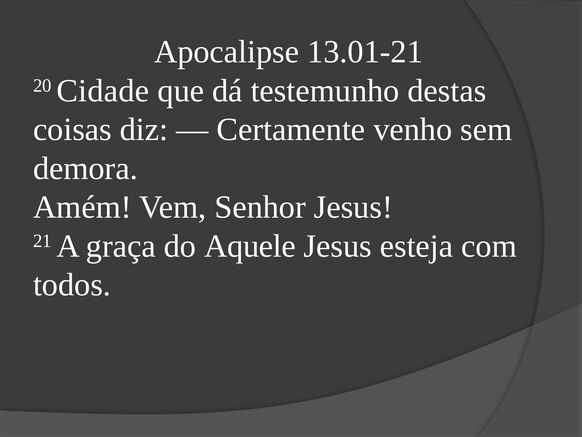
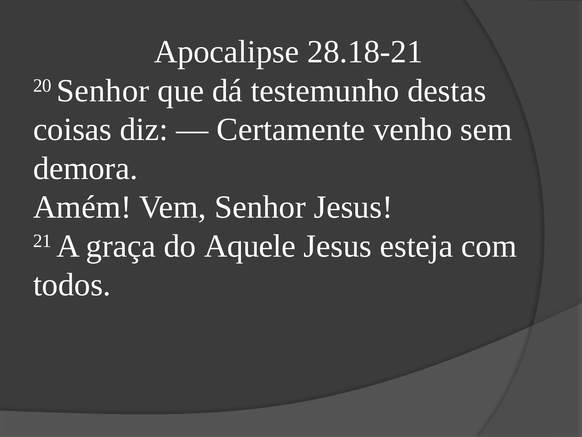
13.01-21: 13.01-21 -> 28.18-21 (365, 52)
20 Cidade: Cidade -> Senhor (103, 91)
